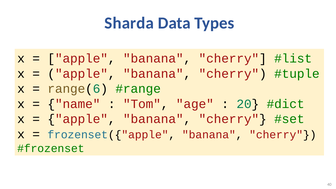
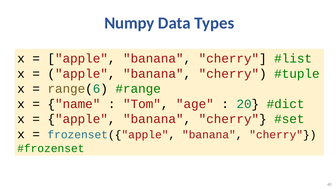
Sharda: Sharda -> Numpy (129, 23)
